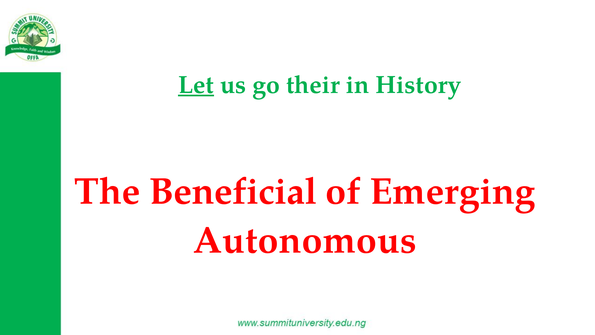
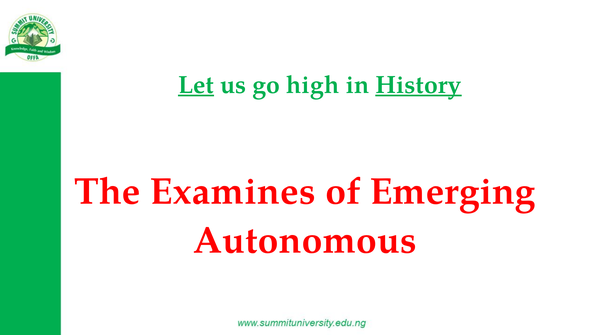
their: their -> high (313, 85)
History underline: none -> present (418, 85)
Beneficial: Beneficial -> Examines (233, 191)
